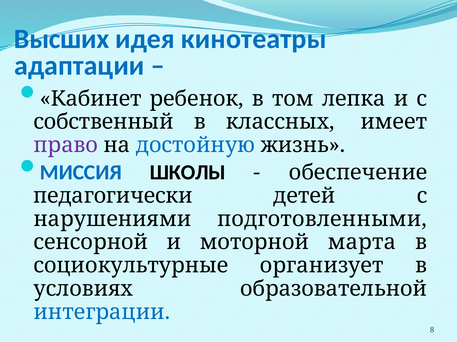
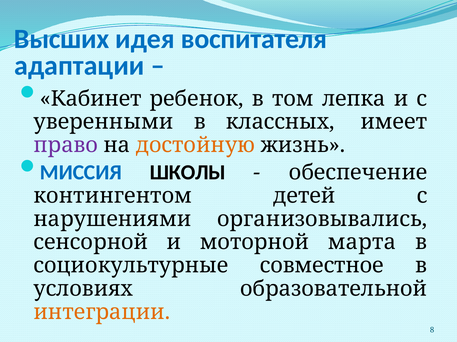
кинотеатры: кинотеатры -> воспитателя (254, 39)
собственный: собственный -> уверенными (103, 122)
достойную colour: blue -> orange (196, 145)
педагогически: педагогически -> контингентом (113, 196)
подготовленными: подготовленными -> организовывались (322, 219)
организует: организует -> совместное (322, 266)
интеграции colour: blue -> orange (102, 313)
